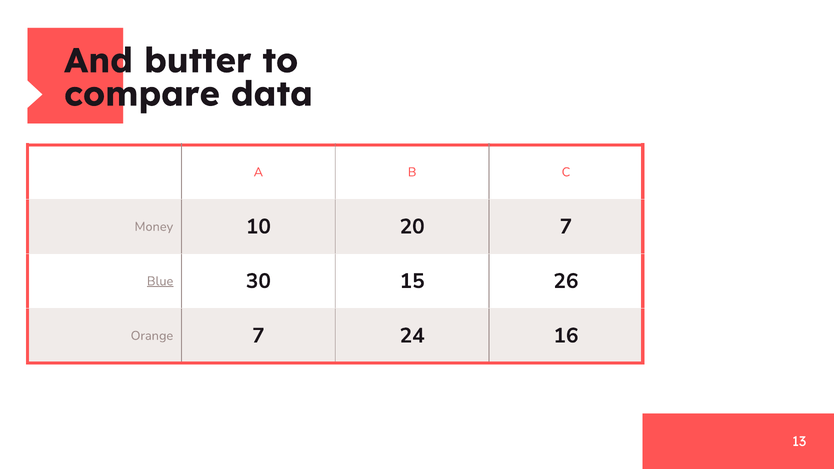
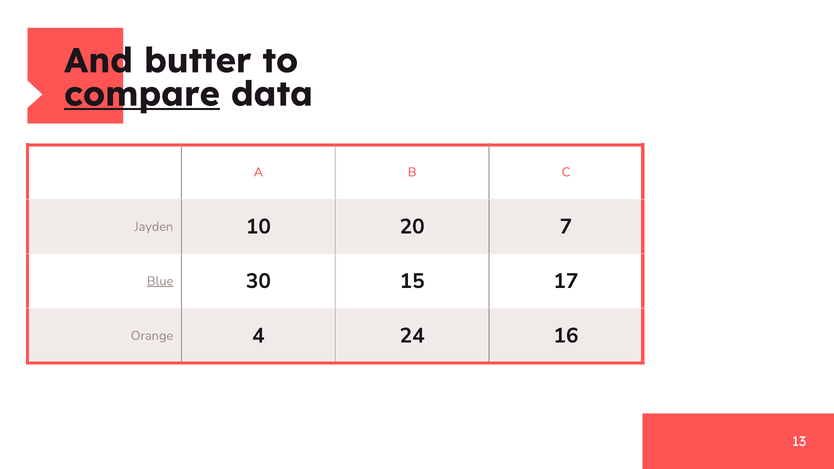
compare underline: none -> present (142, 94)
Money: Money -> Jayden (154, 227)
26: 26 -> 17 (566, 281)
Orange 7: 7 -> 4 (258, 336)
